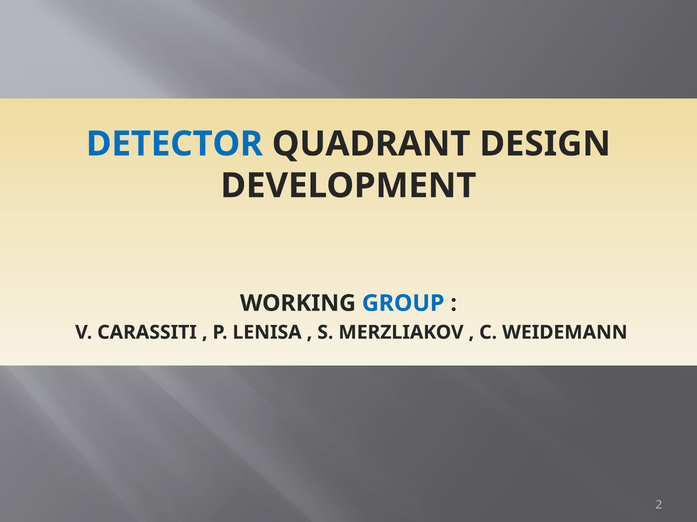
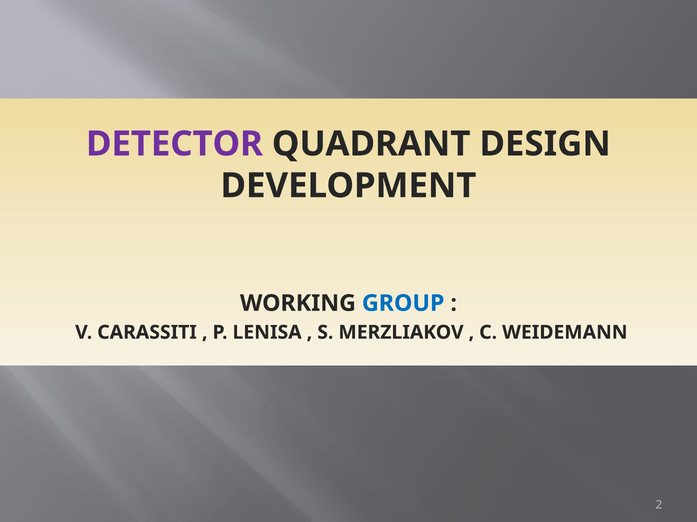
DETECTOR colour: blue -> purple (174, 144)
